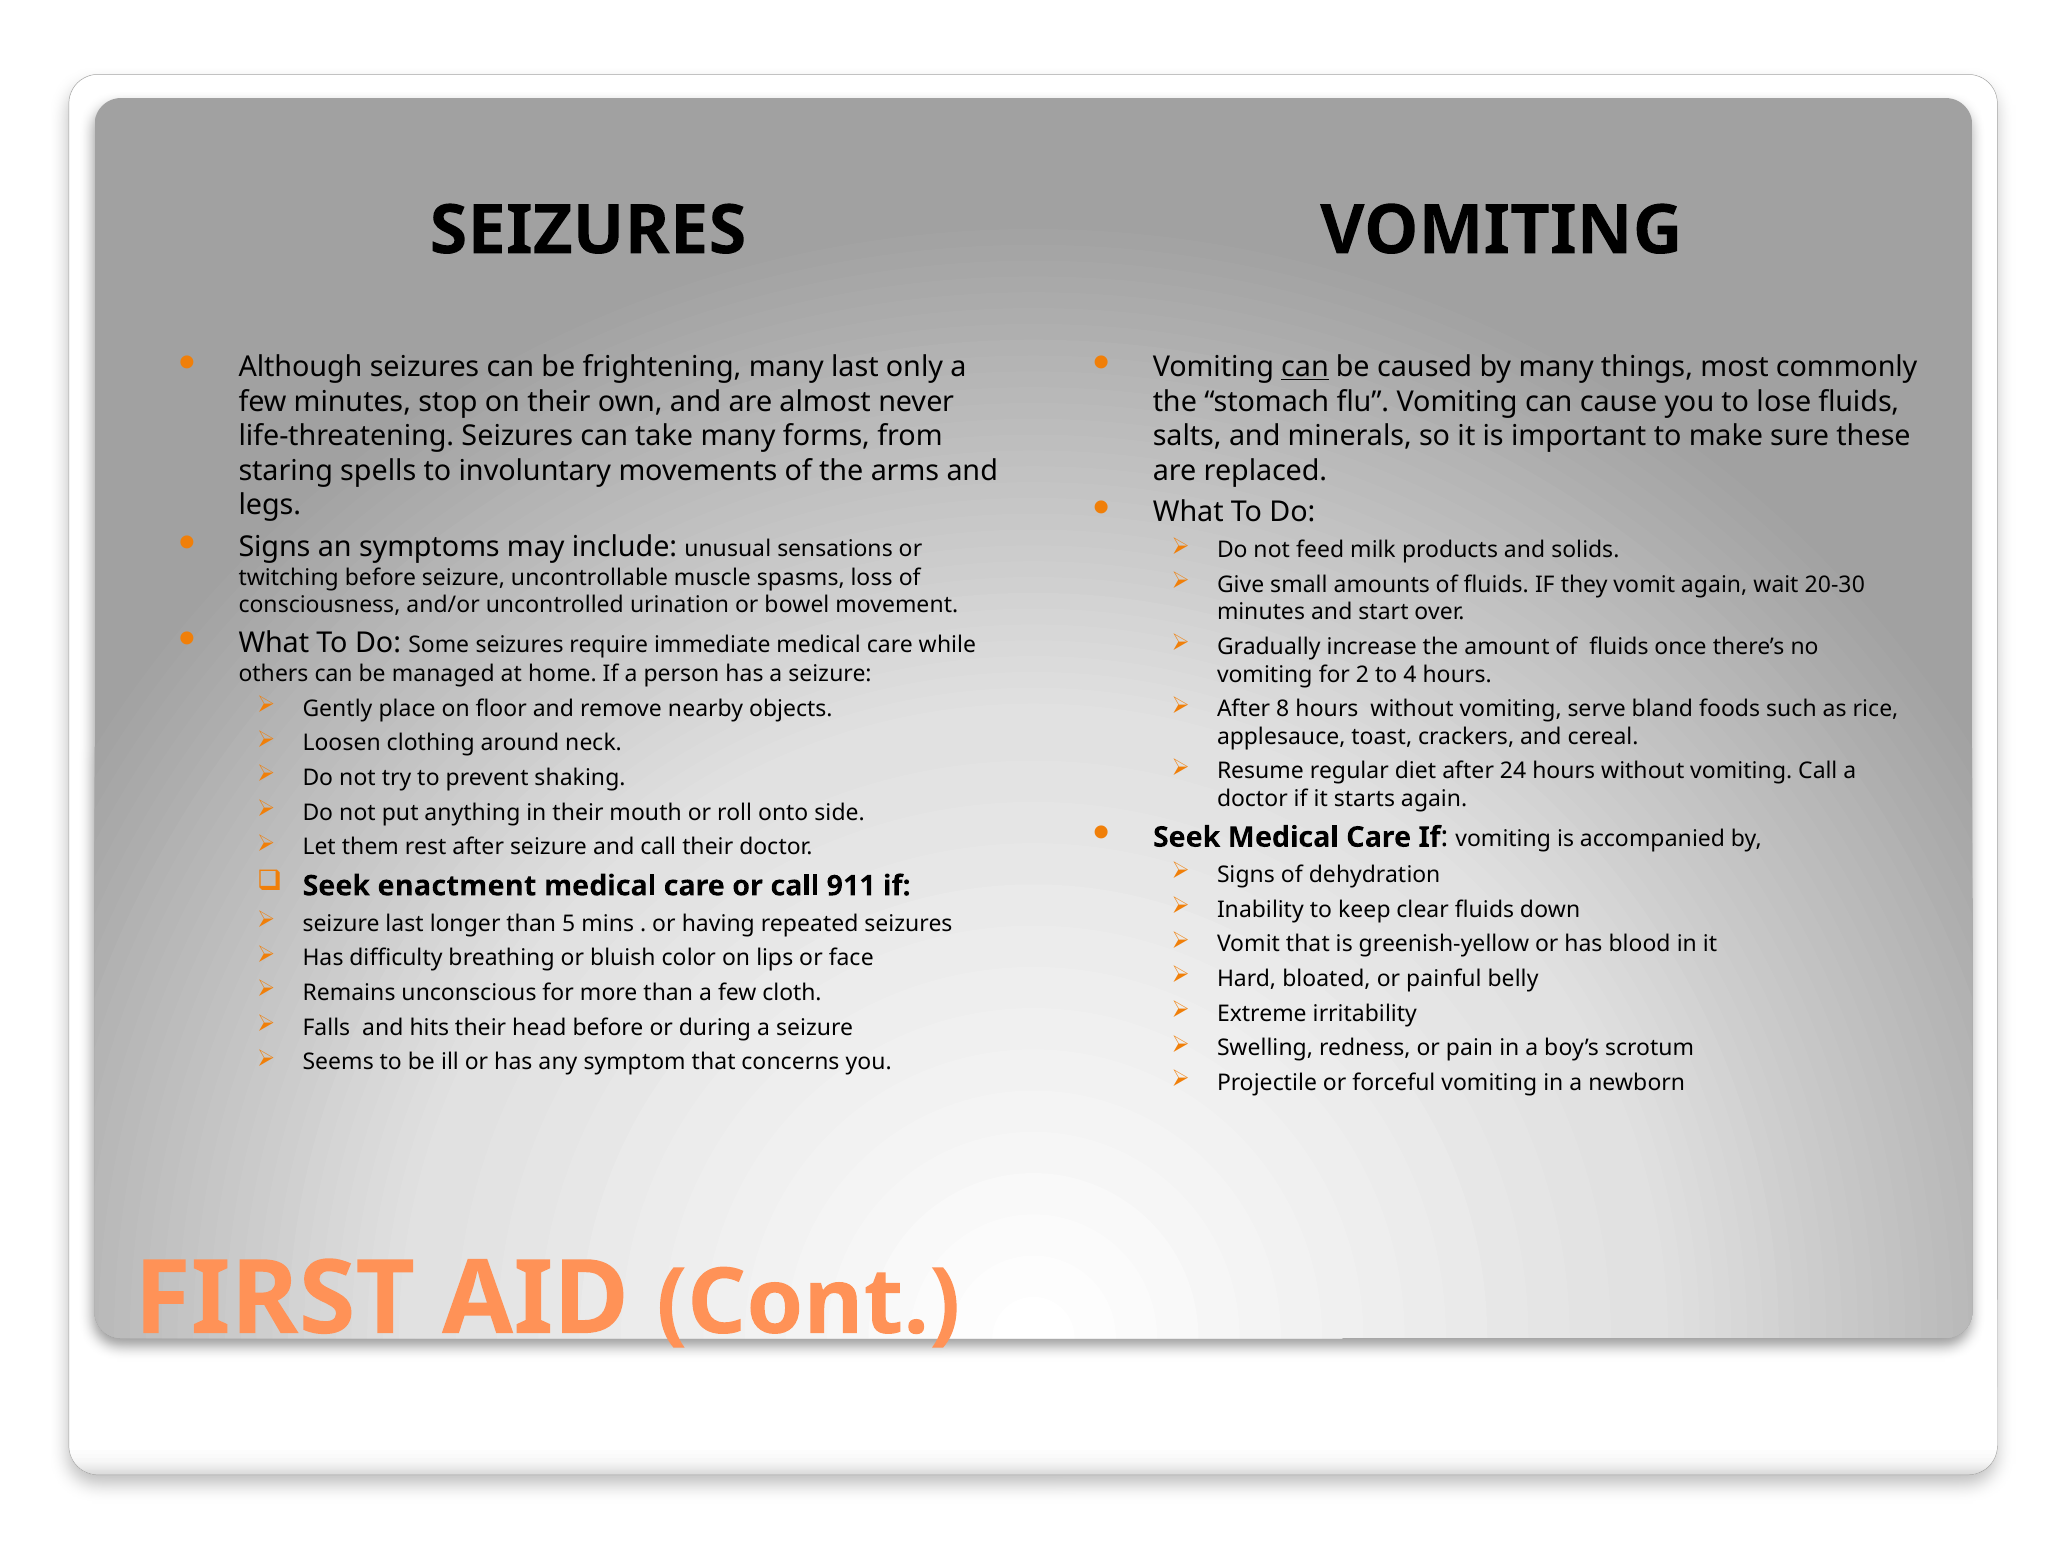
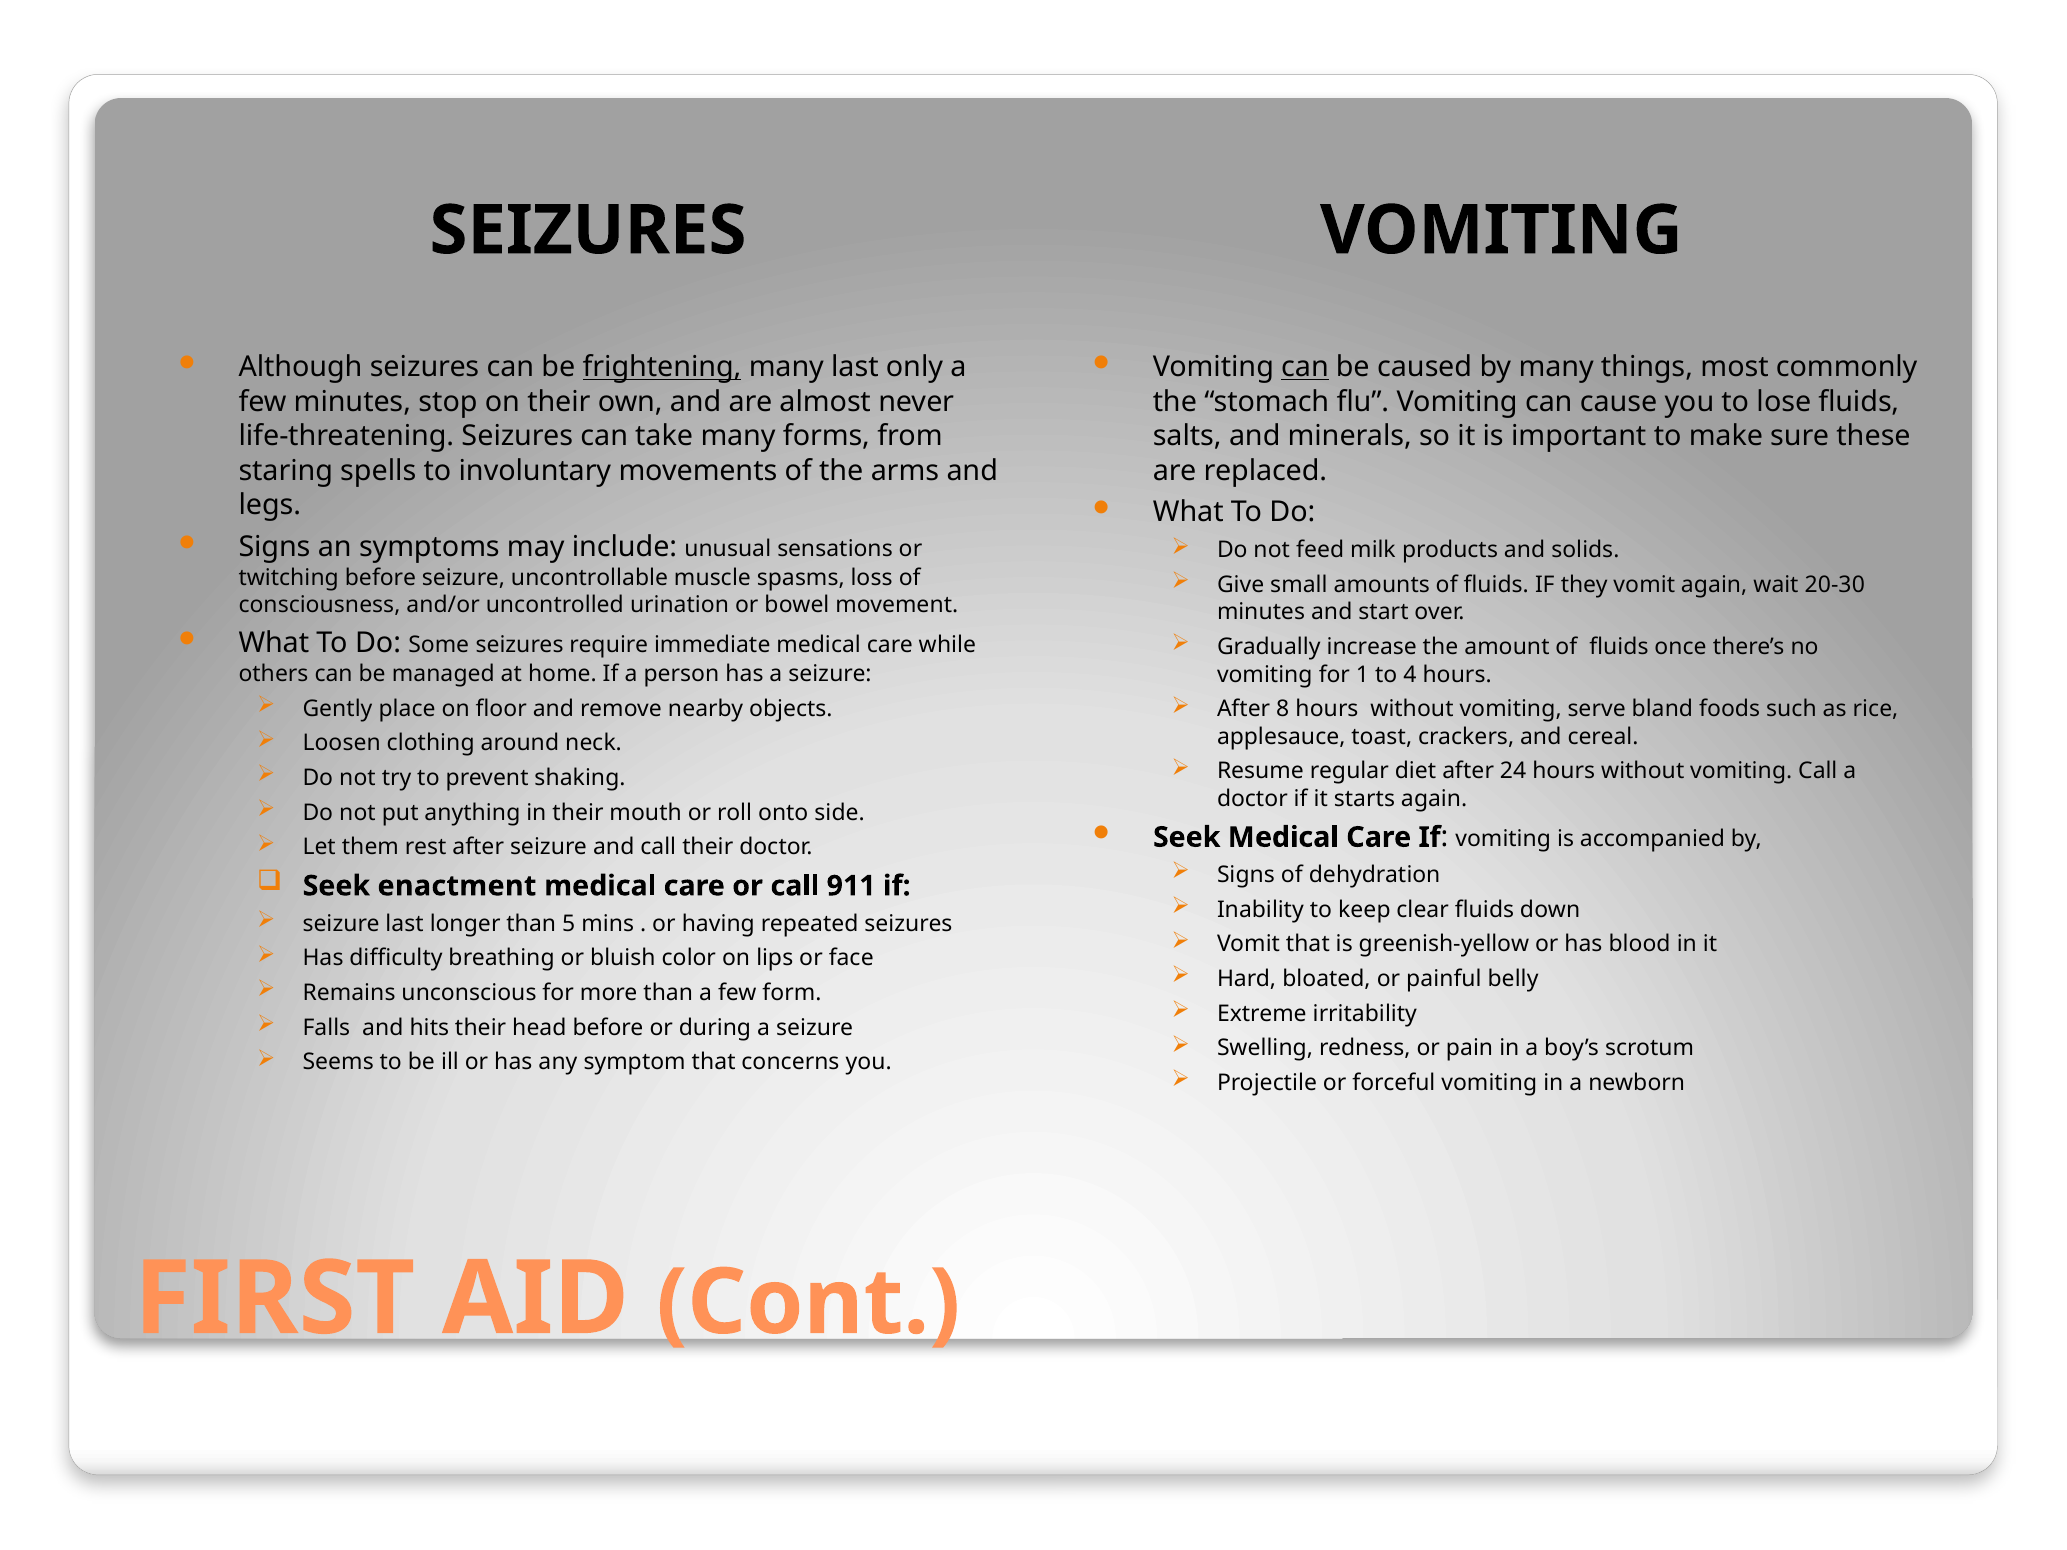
frightening underline: none -> present (662, 367)
2: 2 -> 1 (1362, 675)
cloth: cloth -> form (792, 993)
